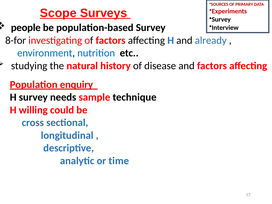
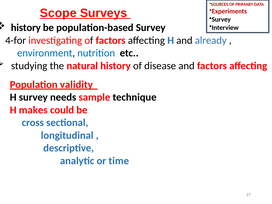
people: people -> history (26, 28)
8-for: 8-for -> 4-for (16, 40)
enquiry: enquiry -> validity (76, 85)
willing: willing -> makes (33, 110)
